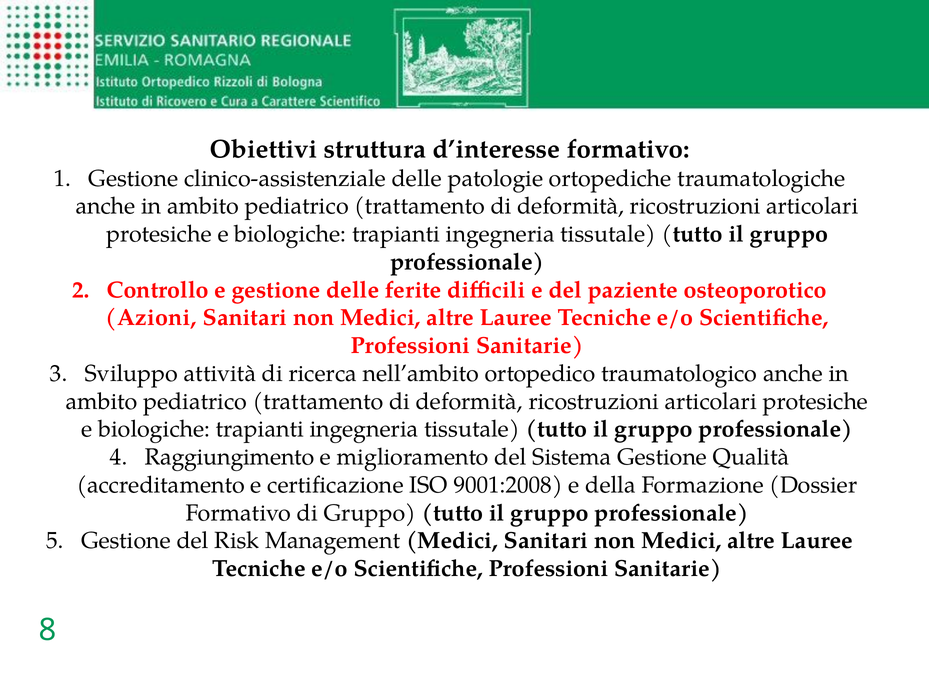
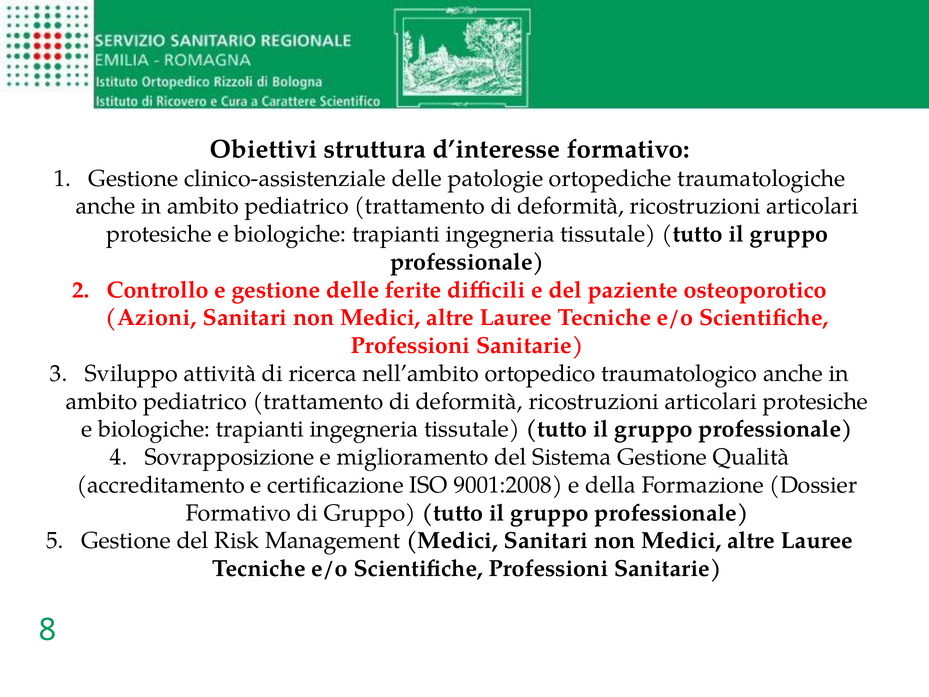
Raggiungimento: Raggiungimento -> Sovrapposizione (230, 457)
